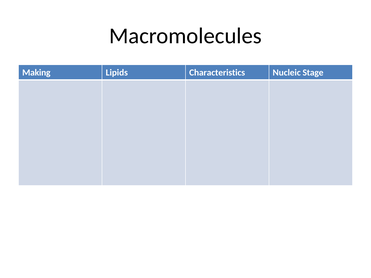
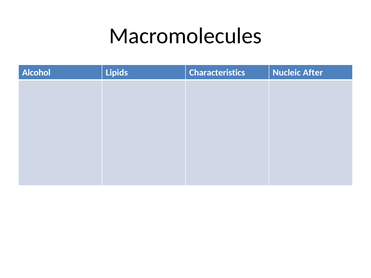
Making: Making -> Alcohol (36, 73)
Stage: Stage -> After (313, 73)
